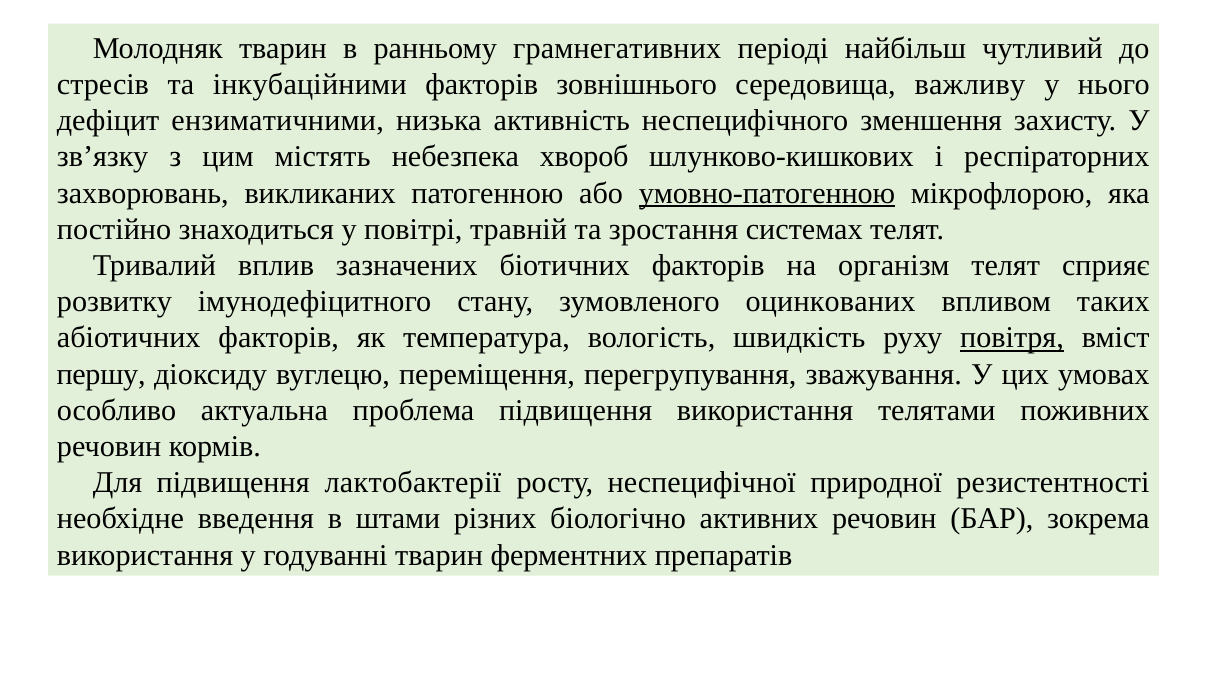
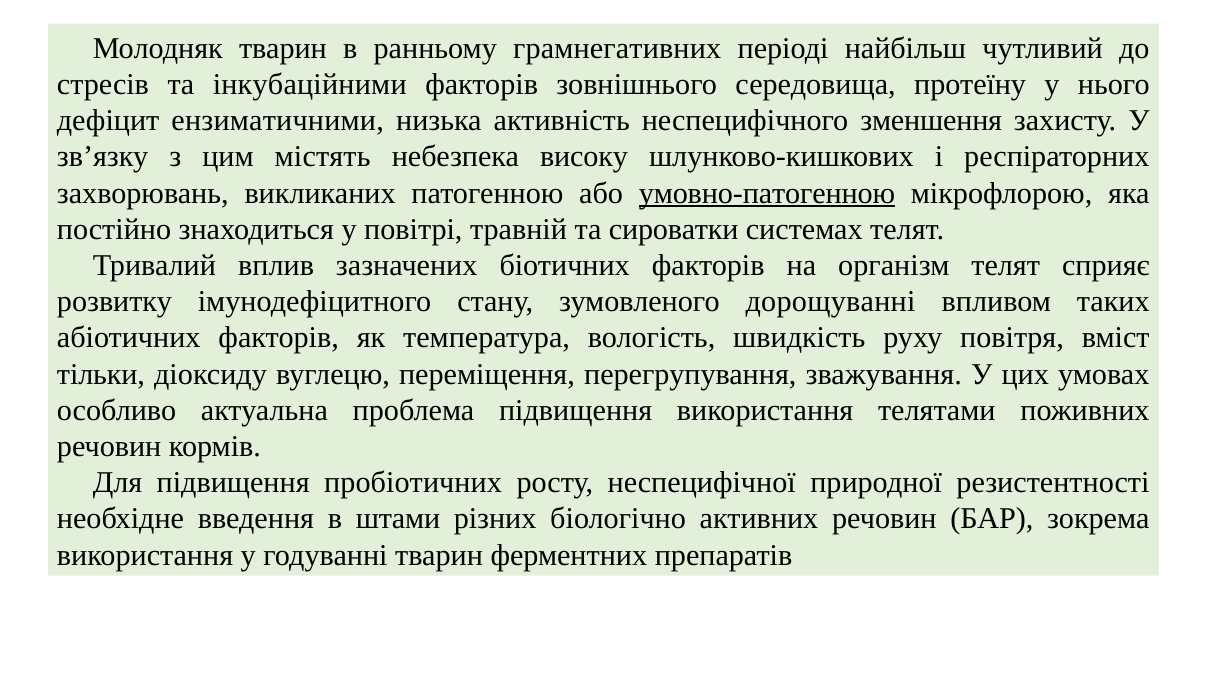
важливу: важливу -> протеїну (970, 84)
хвороб: хвороб -> високу (584, 157)
зростання: зростання -> сироватки (674, 229)
оцинкованих: оцинкованих -> дорощуванні (831, 302)
повітря underline: present -> none (1012, 338)
першу: першу -> тільки (101, 374)
лактобактерії: лактобактерії -> пробіотичних (413, 483)
